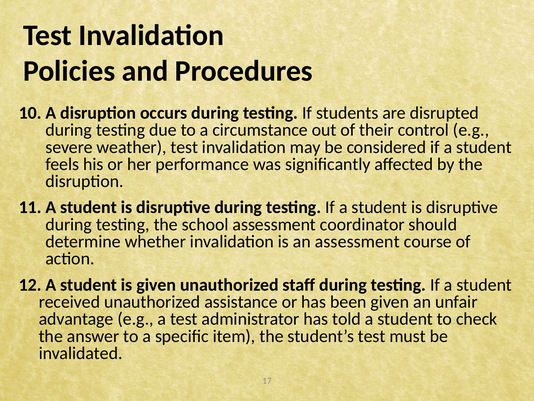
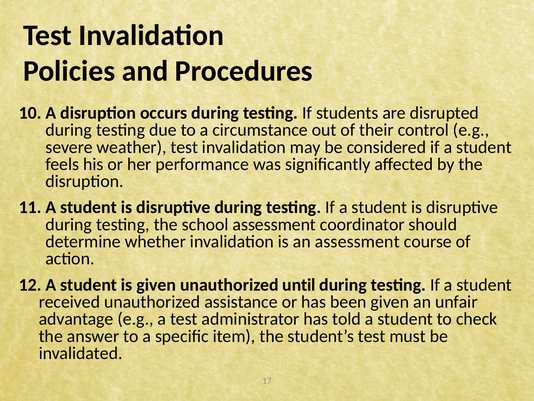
staff: staff -> until (299, 284)
